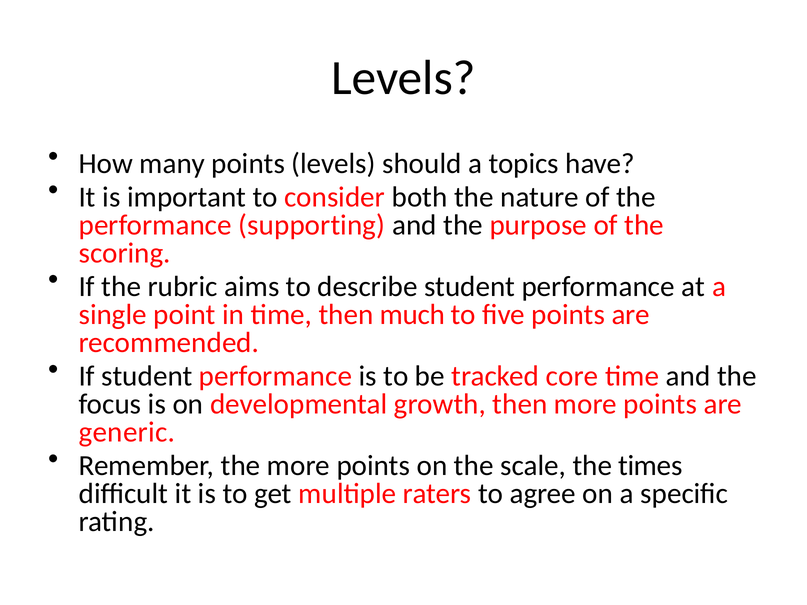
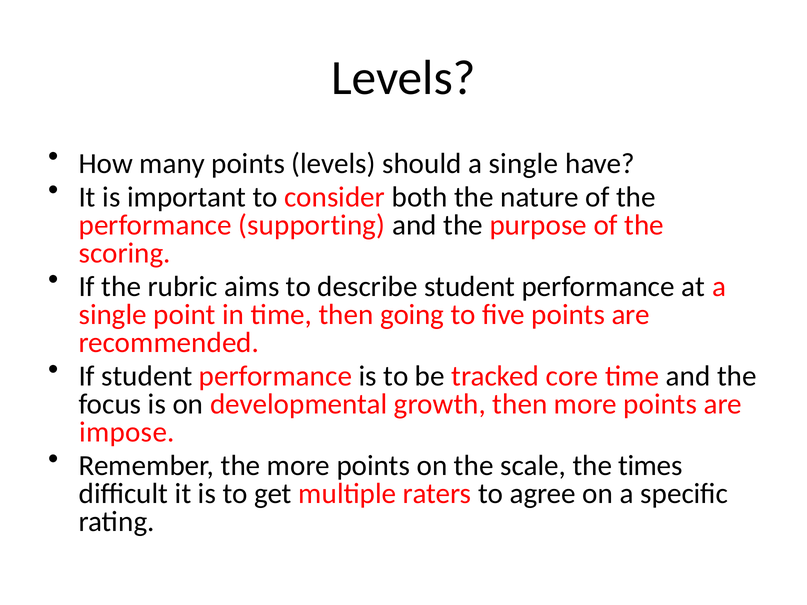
should a topics: topics -> single (523, 164)
much: much -> going (412, 315)
generic: generic -> impose (127, 432)
